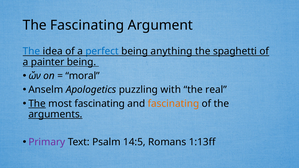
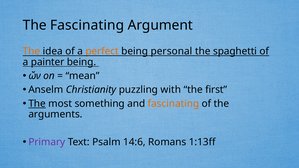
The colour: blue -> orange (31, 51)
perfect colour: blue -> orange (102, 51)
anything: anything -> personal (171, 51)
moral: moral -> mean (83, 76)
Apologetics: Apologetics -> Christianity (91, 90)
real: real -> first (216, 90)
most fascinating: fascinating -> something (100, 104)
arguments underline: present -> none (55, 114)
14:5: 14:5 -> 14:6 (134, 142)
